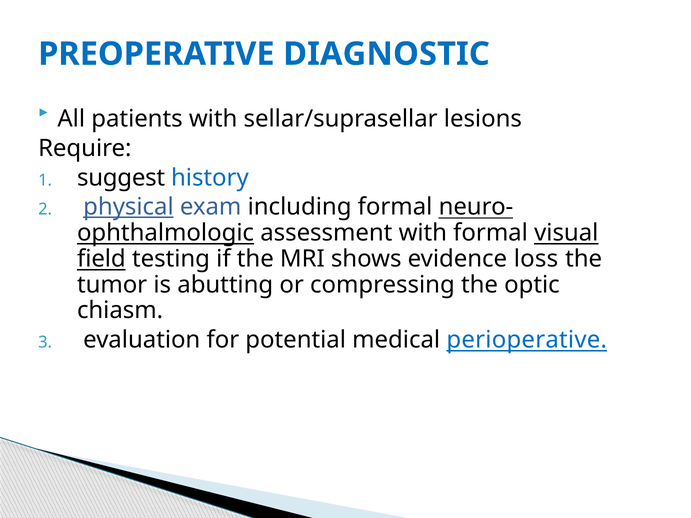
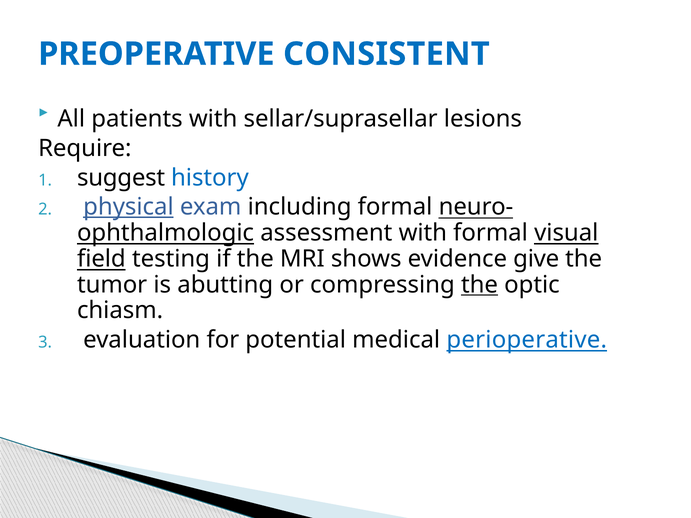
DIAGNOSTIC: DIAGNOSTIC -> CONSISTENT (386, 54)
loss: loss -> give (536, 259)
the underline: none -> present (479, 285)
